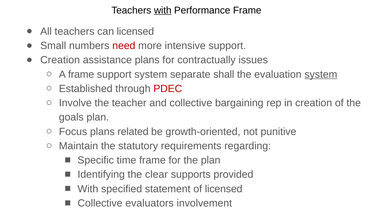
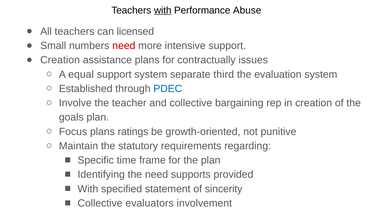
Performance Frame: Frame -> Abuse (247, 10)
A frame: frame -> equal (81, 74)
shall: shall -> third (224, 74)
system underline: present -> none (321, 74)
PDEC colour: red -> blue (168, 89)
related: related -> ratings (133, 131)
the clear: clear -> need (157, 174)
of licensed: licensed -> sincerity (224, 189)
